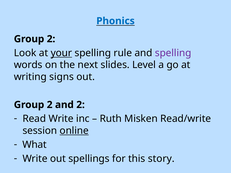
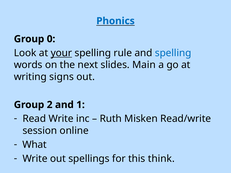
2: 2 -> 0 (51, 39)
spelling colour: purple -> blue (173, 53)
Level: Level -> Main (144, 65)
and 2: 2 -> 1 (81, 105)
online underline: present -> none (74, 131)
story: story -> think (161, 159)
